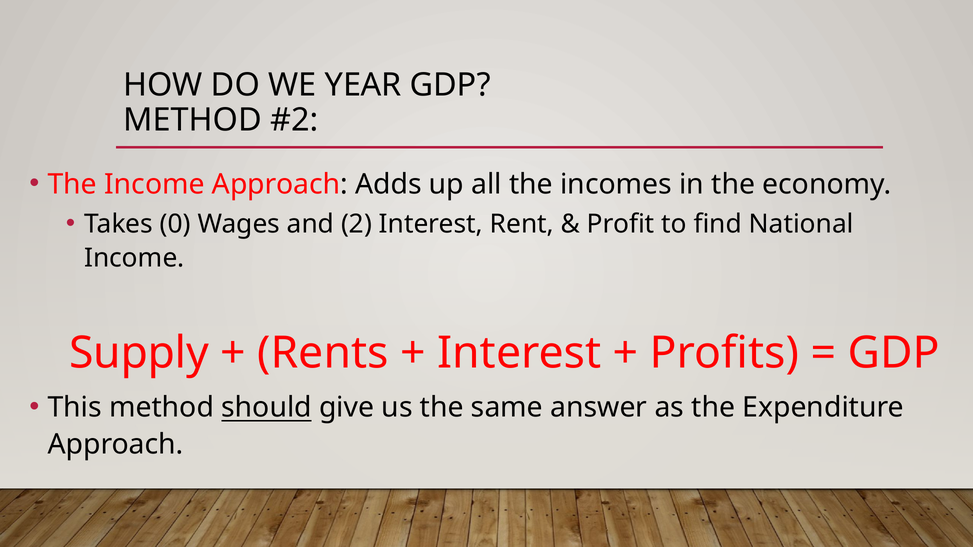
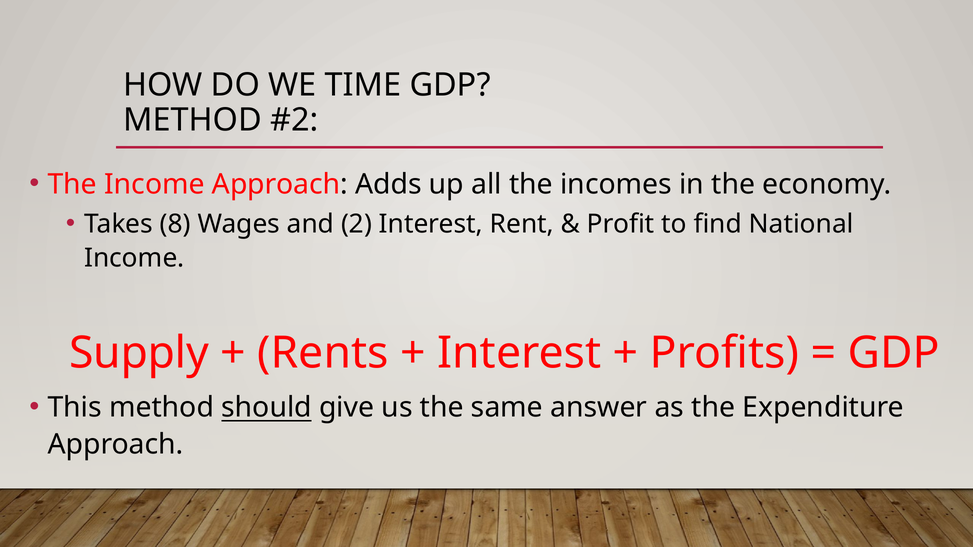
YEAR: YEAR -> TIME (363, 85)
0: 0 -> 8 (175, 224)
